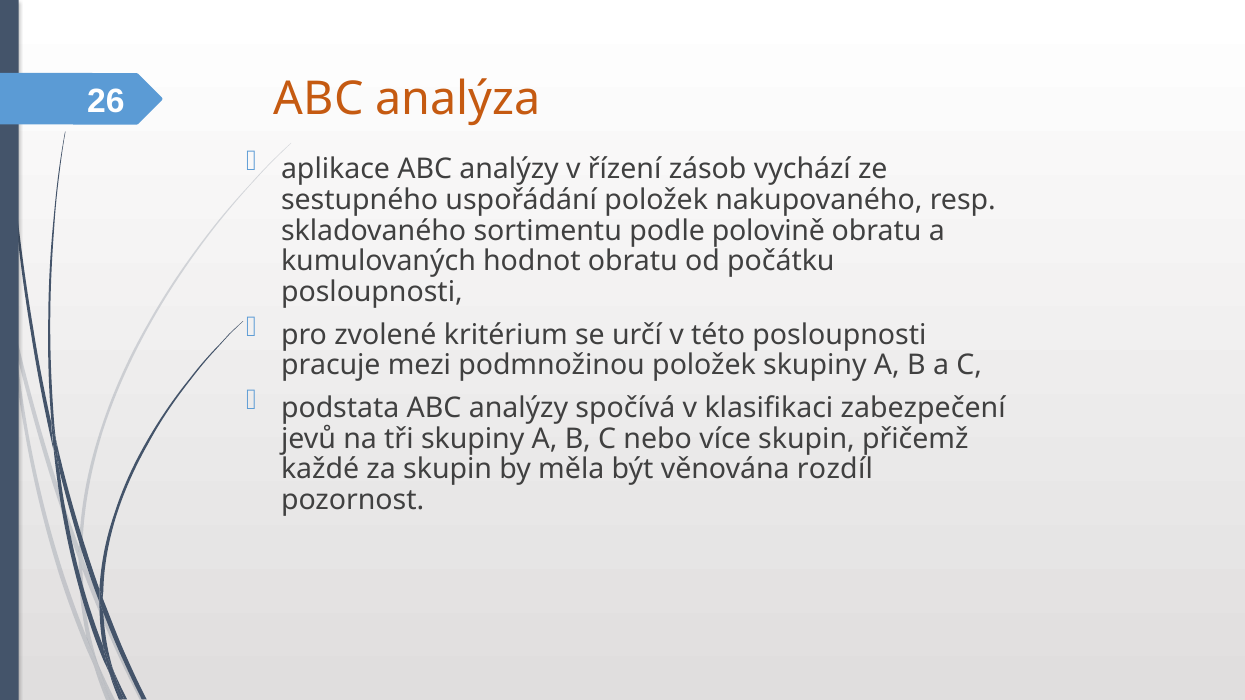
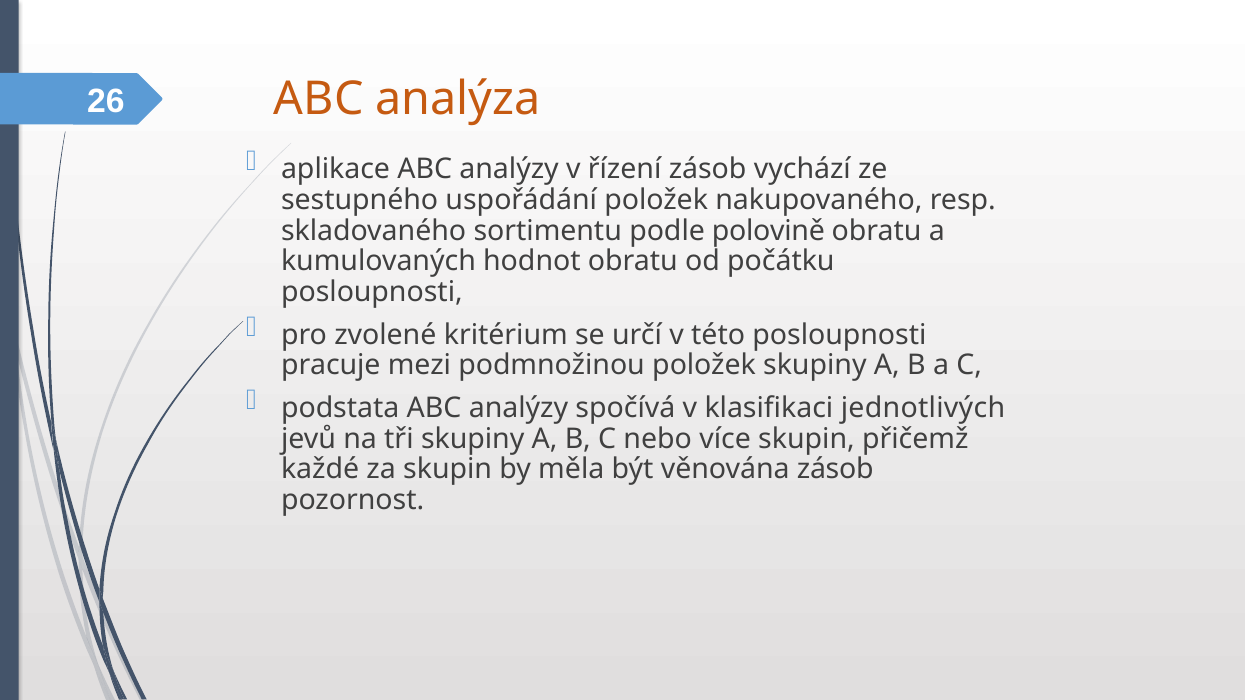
zabezpečení: zabezpečení -> jednotlivých (923, 408)
věnována rozdíl: rozdíl -> zásob (835, 470)
